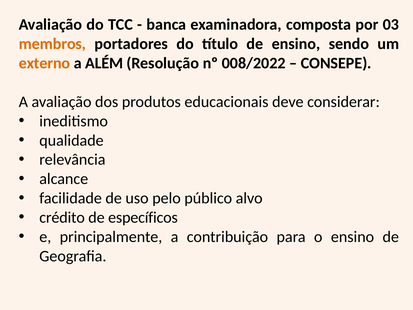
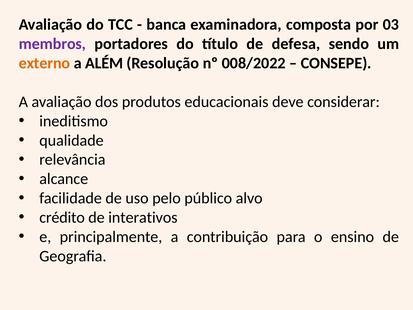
membros colour: orange -> purple (52, 44)
de ensino: ensino -> defesa (296, 44)
específicos: específicos -> interativos (143, 217)
